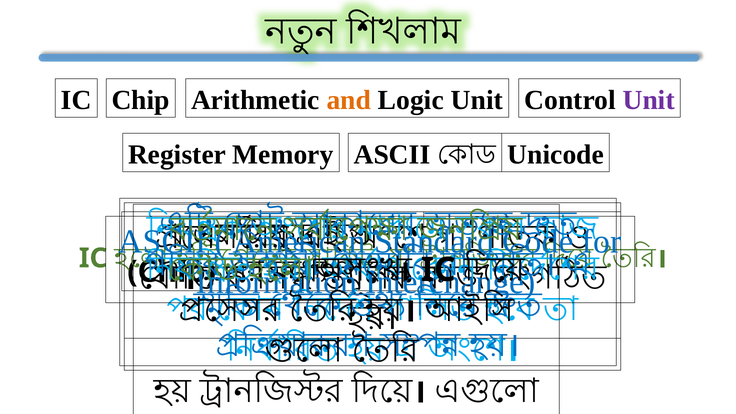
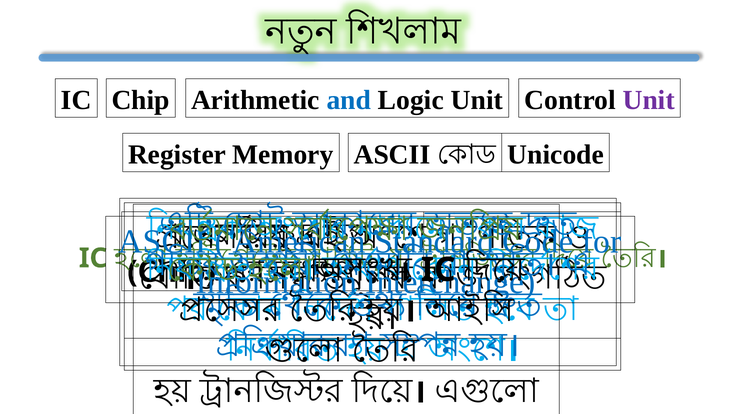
and colour: orange -> blue (349, 100)
